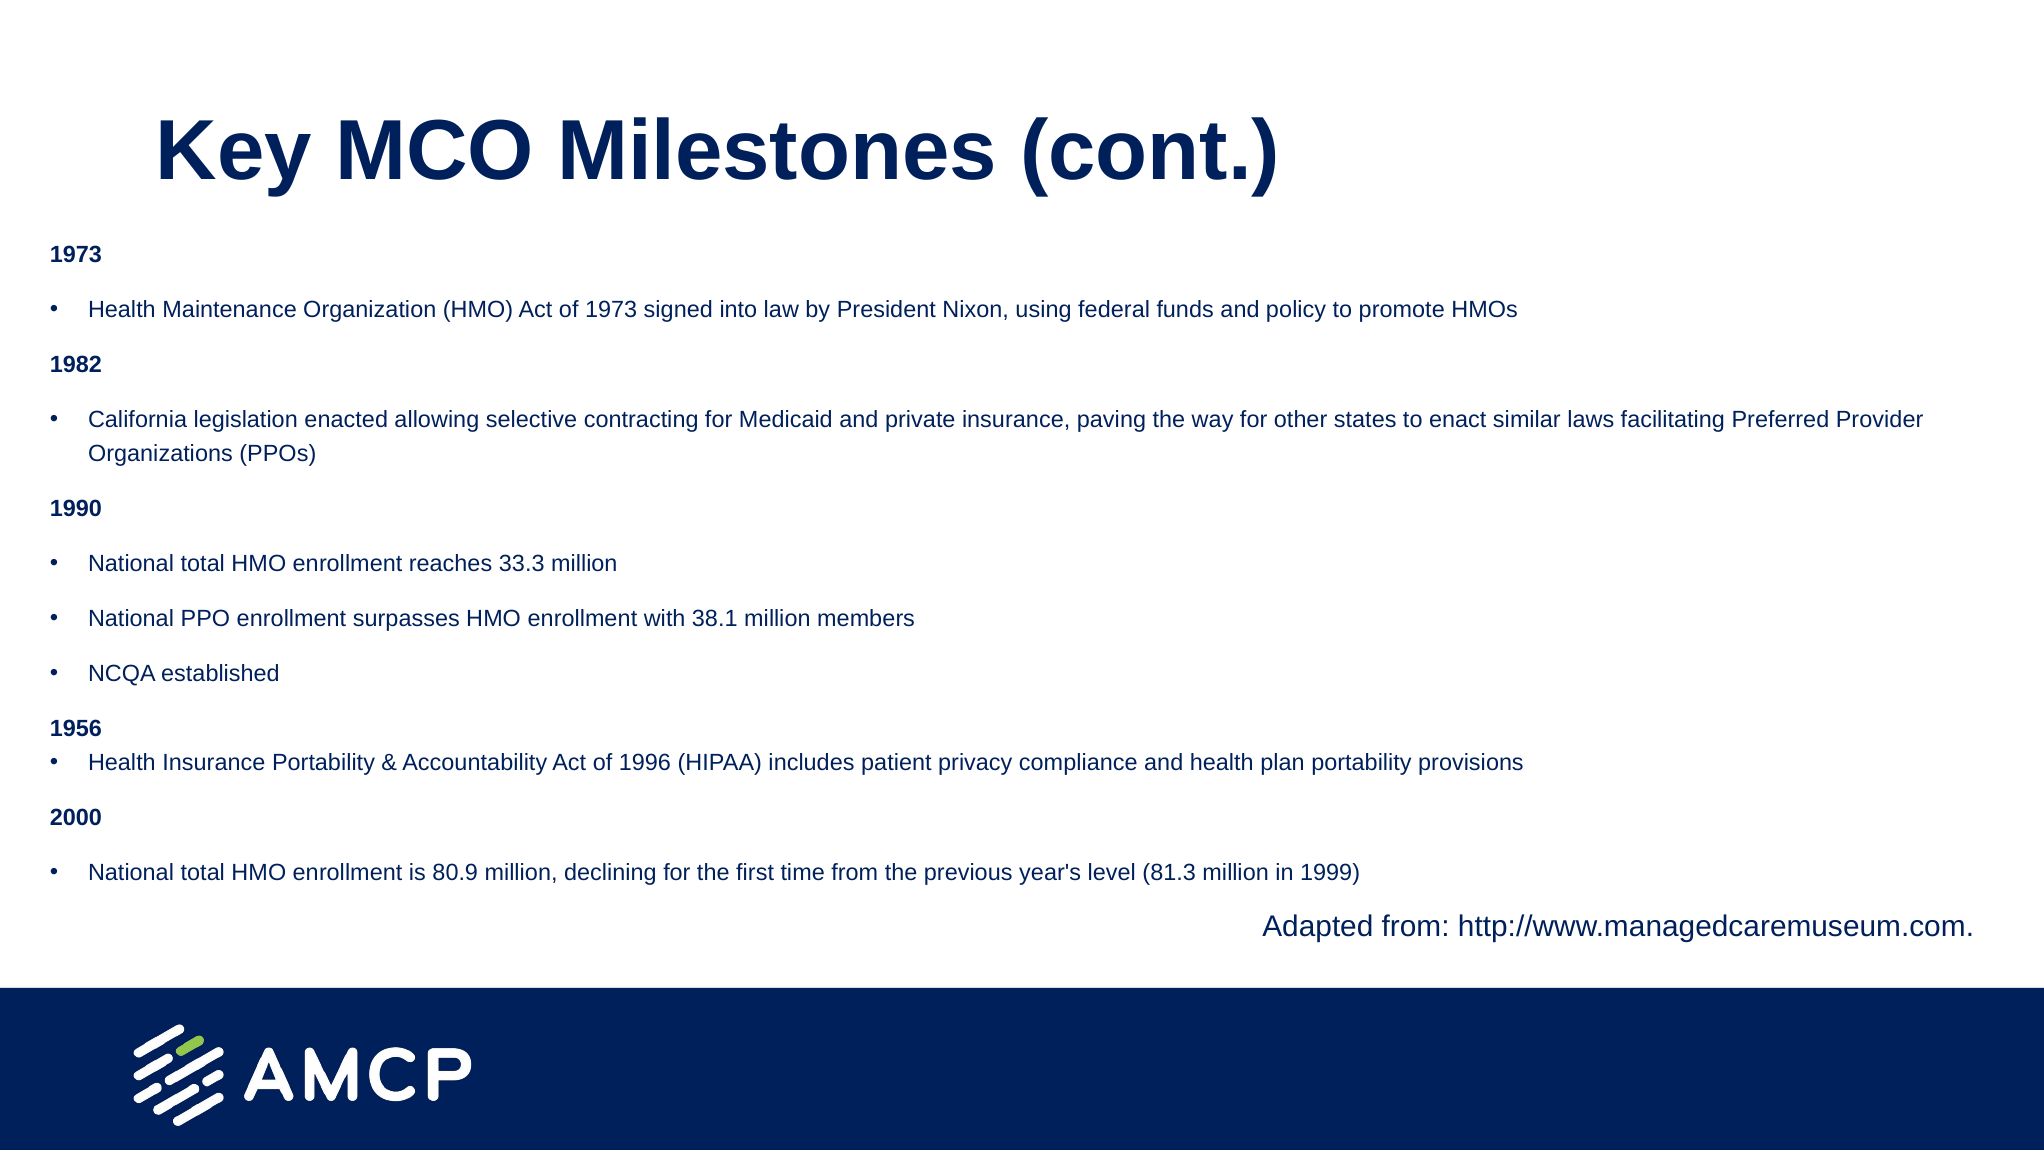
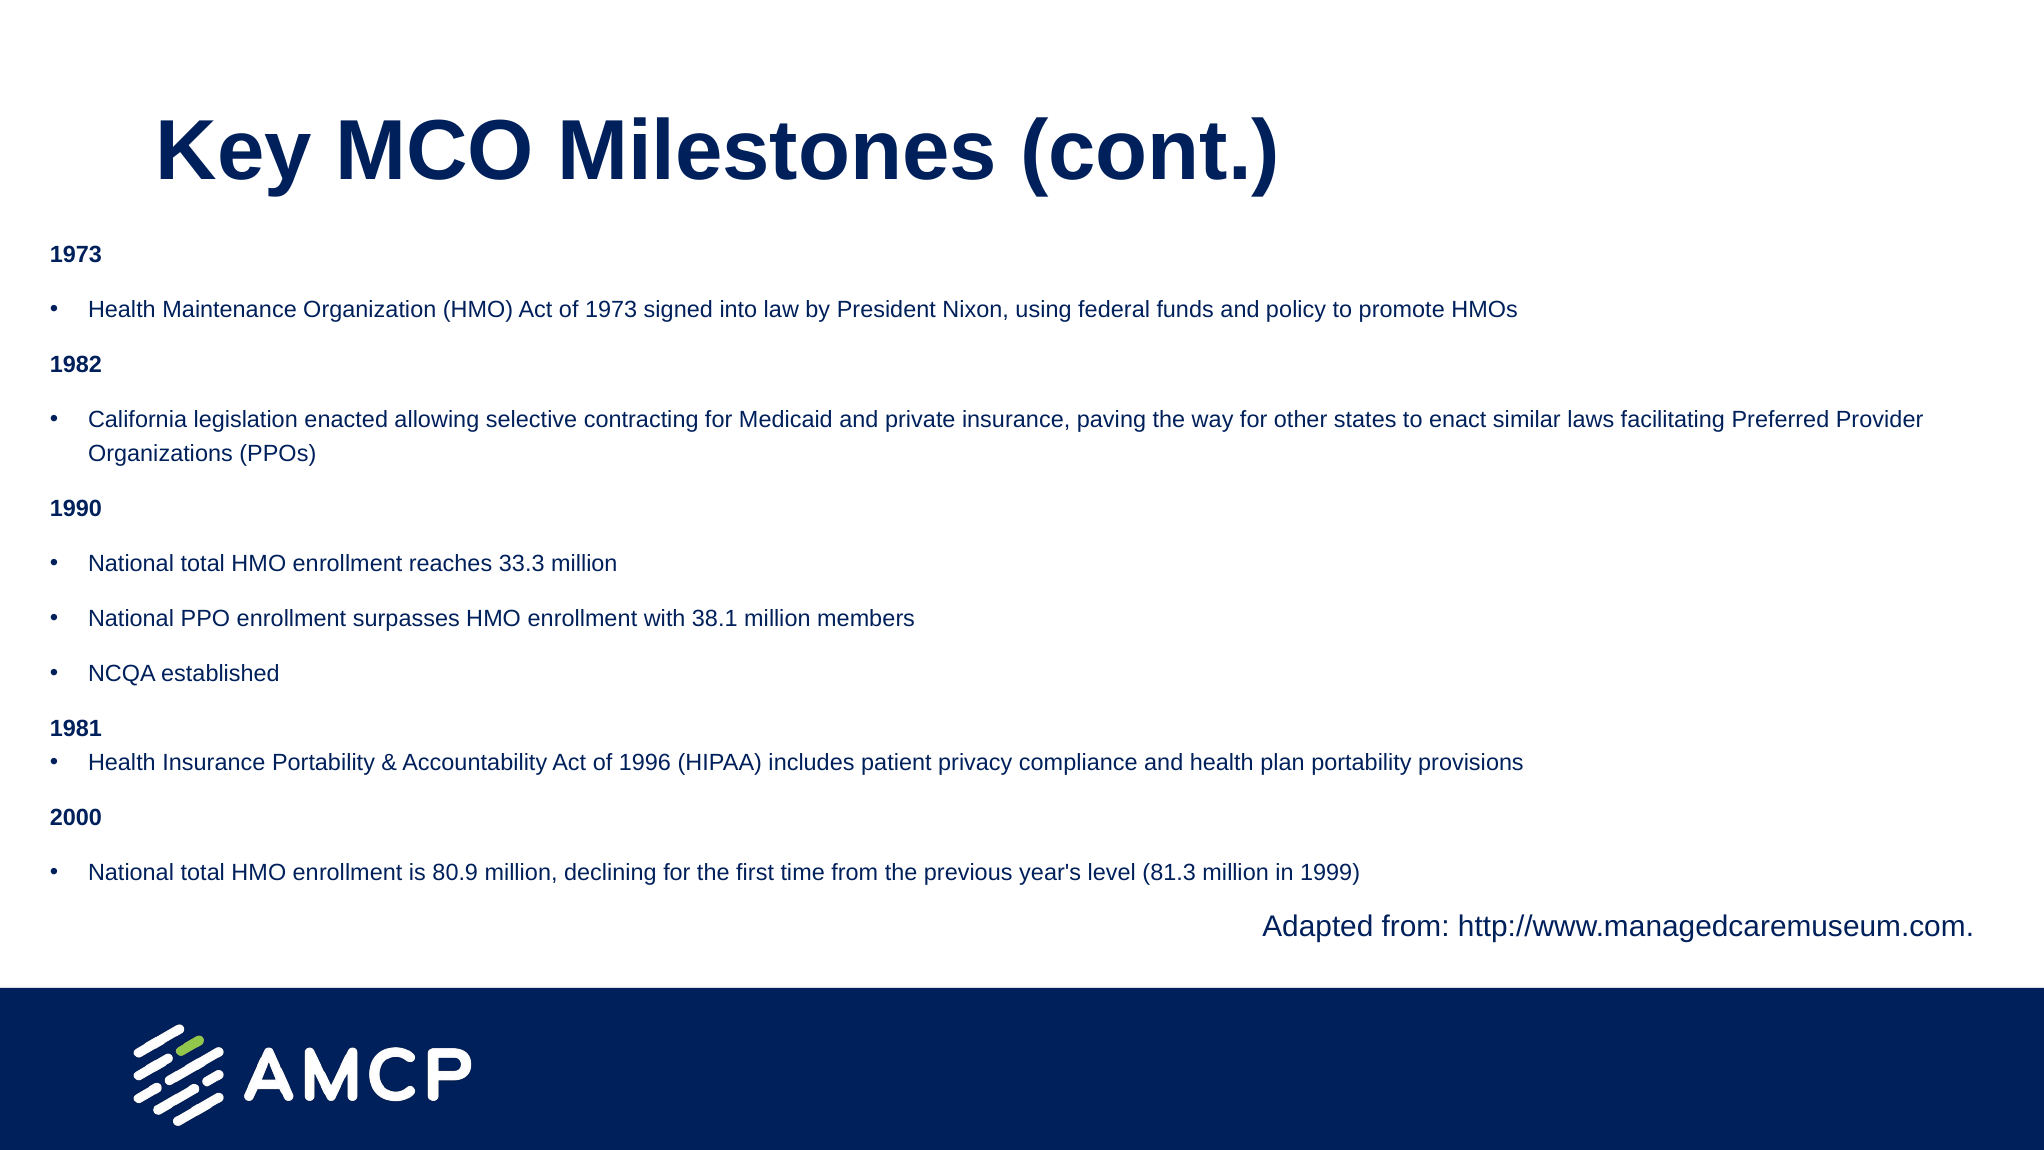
1956: 1956 -> 1981 (76, 729)
